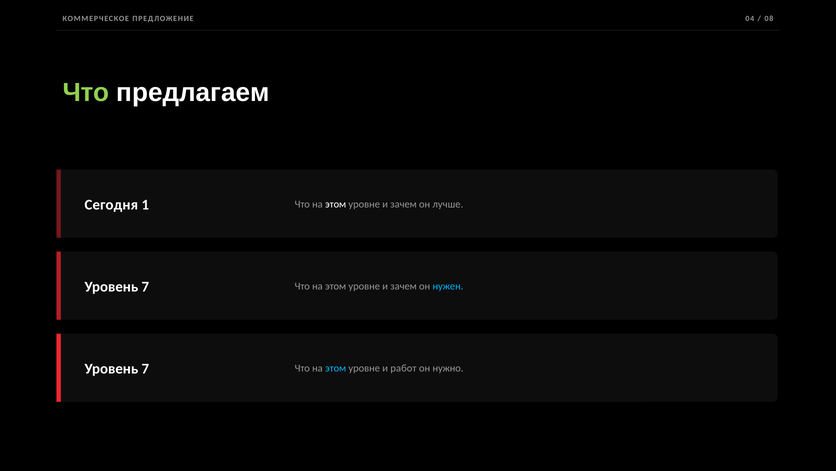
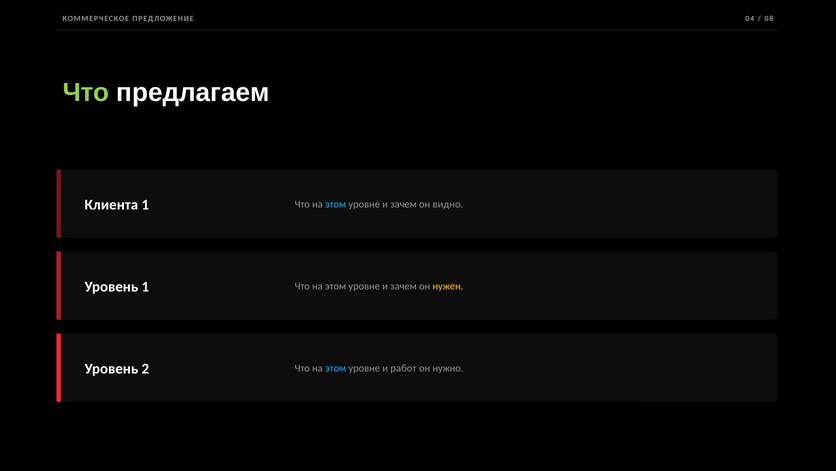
Сегодня: Сегодня -> Клиента (111, 204)
этом colour: white -> light blue (336, 204)
лучше: лучше -> видно (448, 204)
7: 7 -> 1 (145, 286)
нужен colour: light blue -> yellow (448, 286)
7: 7 -> 2 (145, 368)
